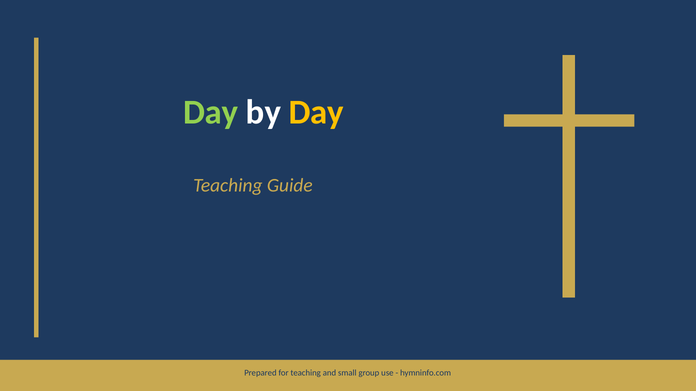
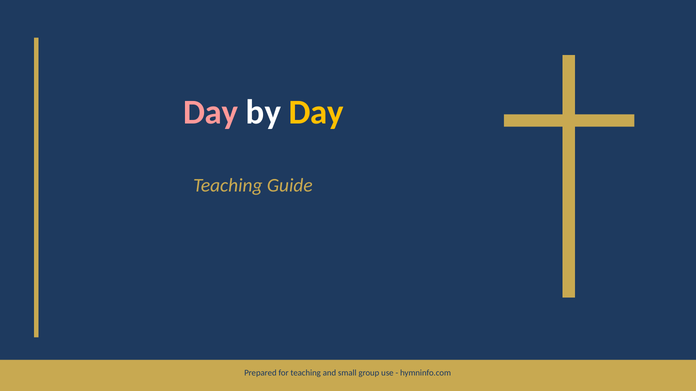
Day colour: light green -> pink (211, 112)
